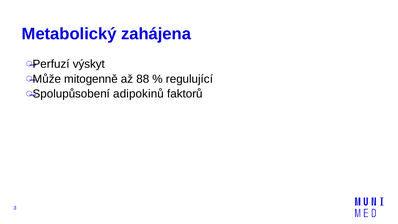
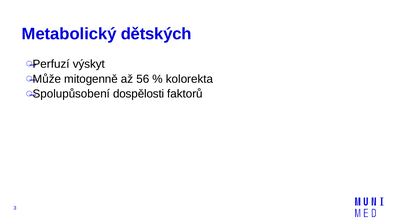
zahájena: zahájena -> dětských (156, 34)
88: 88 -> 56 (143, 79)
regulující: regulující -> kolorekta (189, 79)
adipokinů: adipokinů -> dospělosti (139, 94)
